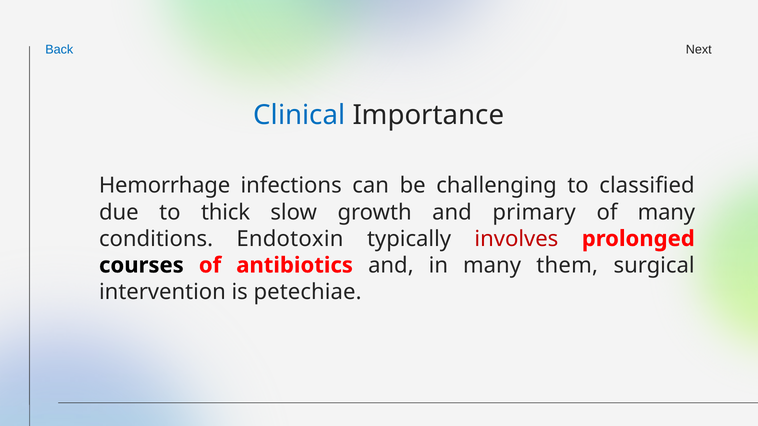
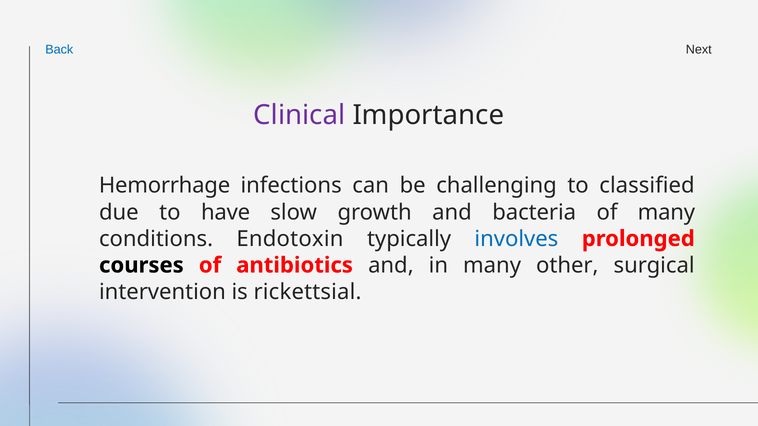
Clinical colour: blue -> purple (299, 115)
thick: thick -> have (226, 212)
primary: primary -> bacteria (534, 212)
involves colour: red -> blue (516, 239)
them: them -> other (567, 265)
petechiae: petechiae -> rickettsial (308, 292)
